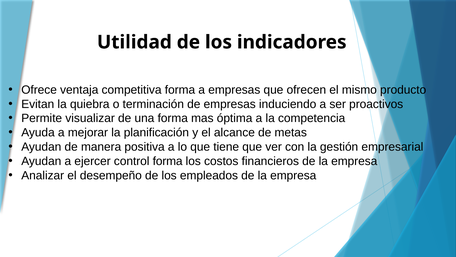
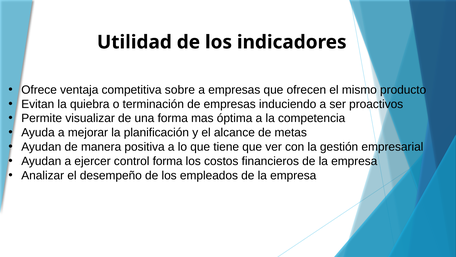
competitiva forma: forma -> sobre (180, 90)
